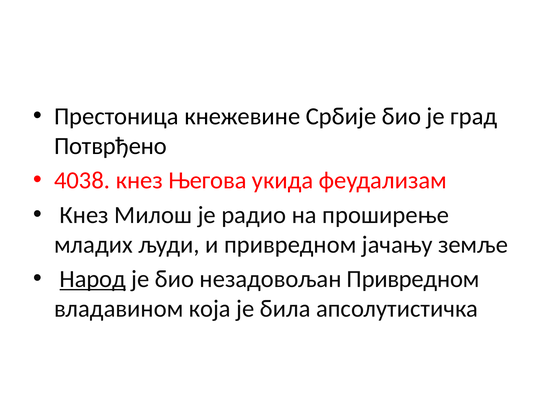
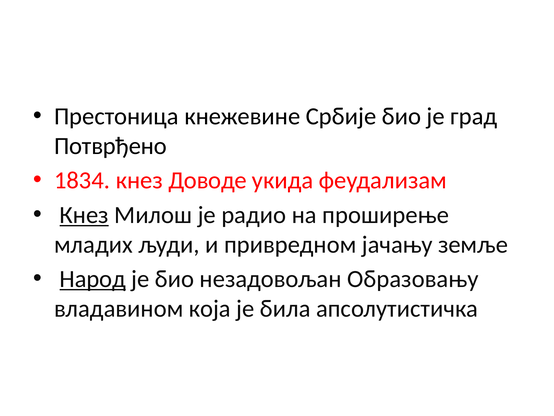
4038: 4038 -> 1834 (82, 180)
Његова: Његова -> Доводе (208, 180)
Кнез underline: none -> present (84, 215)
незадовољан Привредном: Привредном -> Образовању (413, 279)
